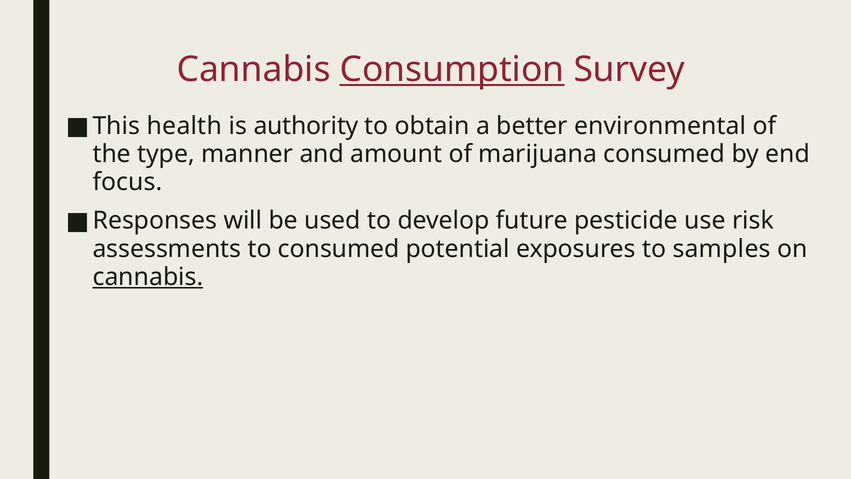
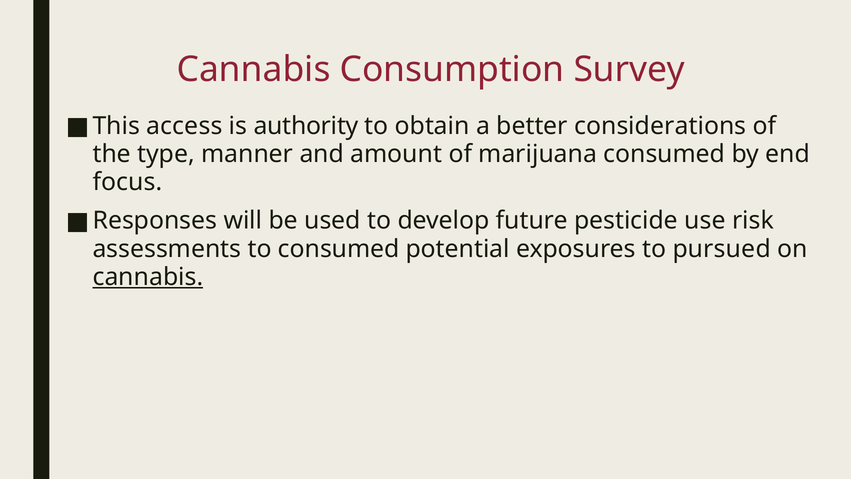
Consumption underline: present -> none (452, 70)
health: health -> access (184, 126)
environmental: environmental -> considerations (660, 126)
samples: samples -> pursued (722, 249)
